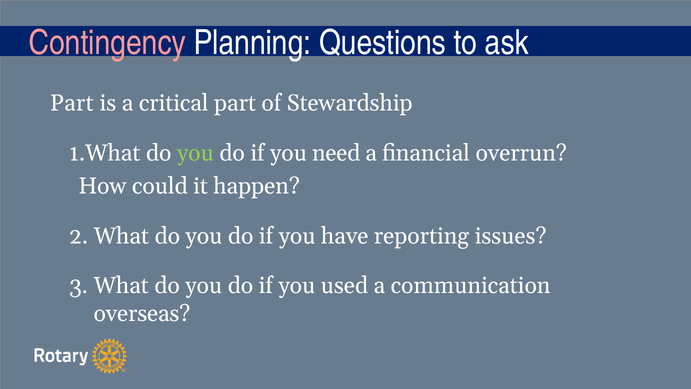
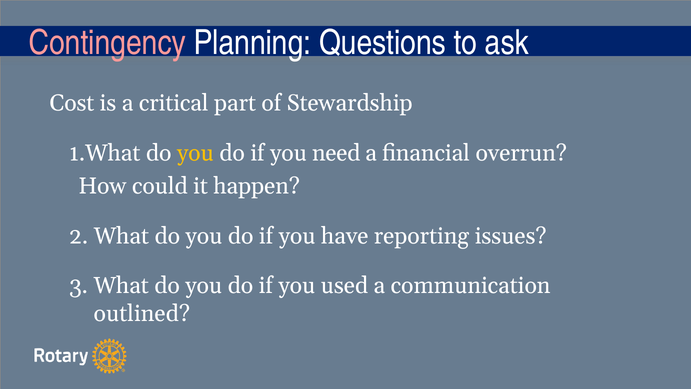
Part: Part -> Cost (72, 103)
you colour: light green -> yellow (195, 153)
overseas: overseas -> outlined (142, 313)
